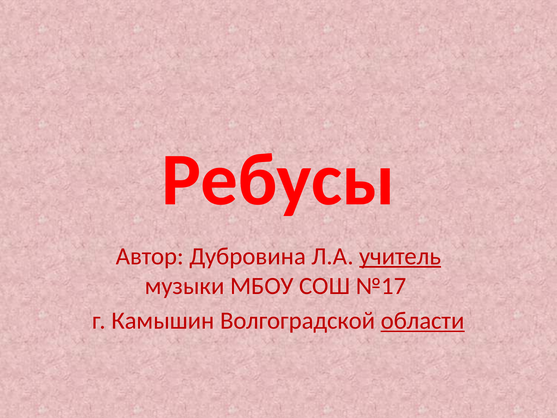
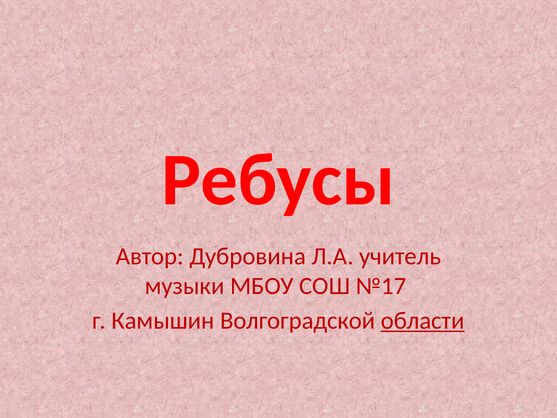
учитель underline: present -> none (400, 256)
